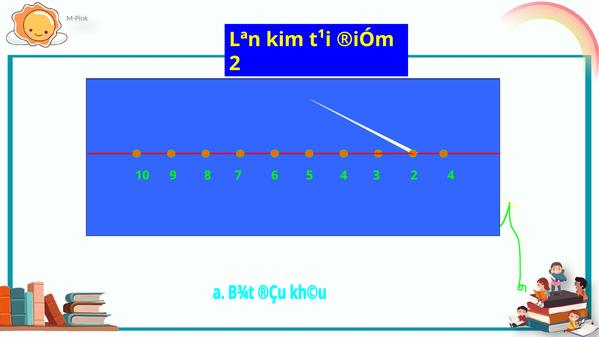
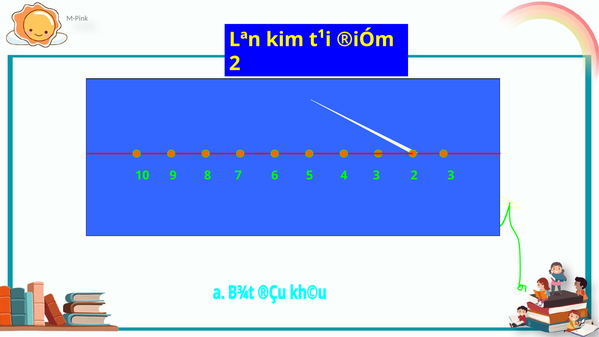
10 4: 4 -> 3 (451, 175)
